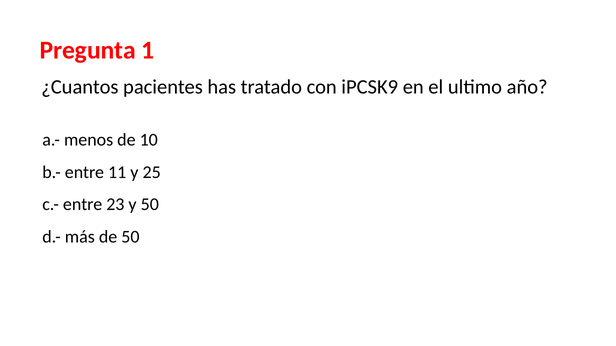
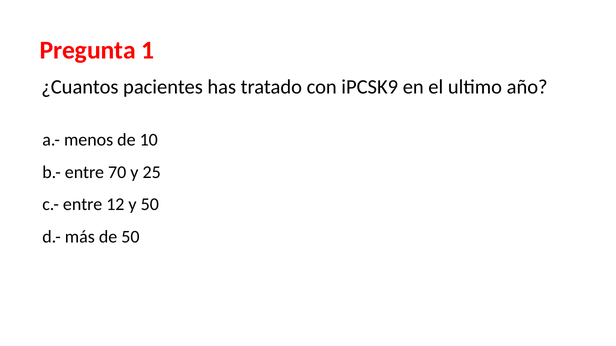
11: 11 -> 70 (117, 172)
23: 23 -> 12 (115, 205)
